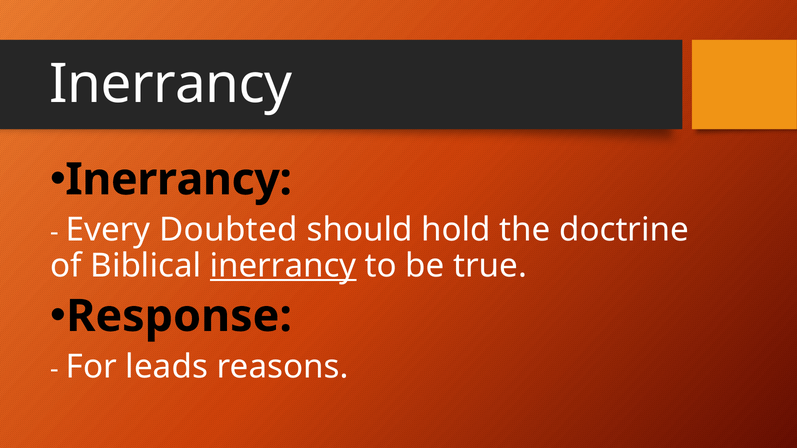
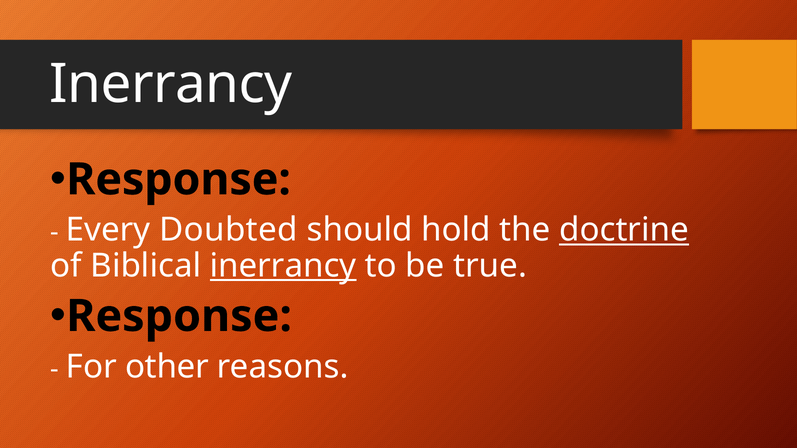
Inerrancy: Inerrancy -> Response (179, 180)
doctrine underline: none -> present (624, 230)
leads: leads -> other (167, 367)
